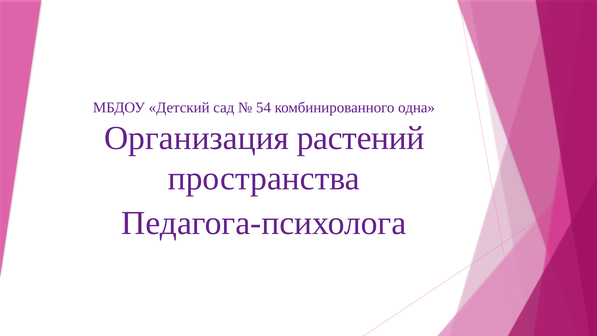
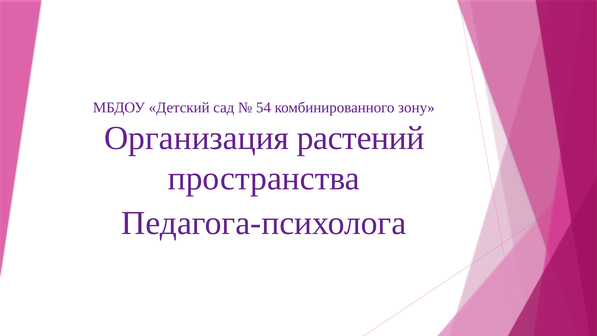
одна: одна -> зону (416, 108)
